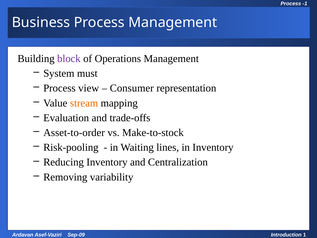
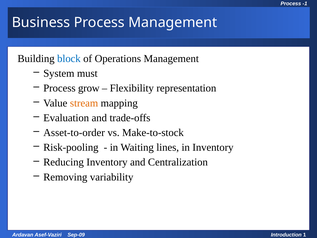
block colour: purple -> blue (69, 59)
view: view -> grow (89, 88)
Consumer: Consumer -> Flexibility (132, 88)
